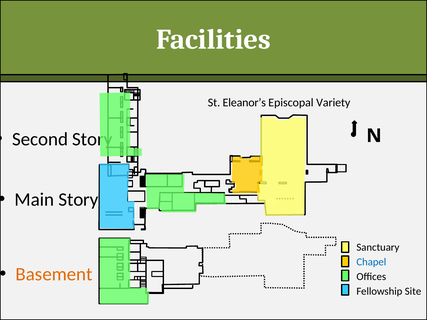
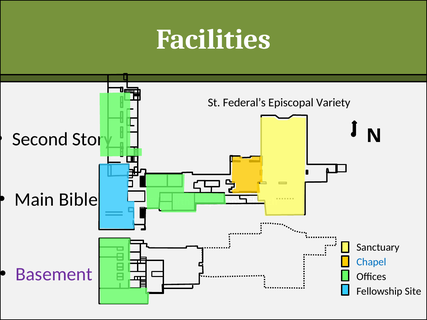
Eleanor’s: Eleanor’s -> Federal’s (244, 103)
Main Story: Story -> Bible (78, 200)
Basement colour: orange -> purple (54, 275)
